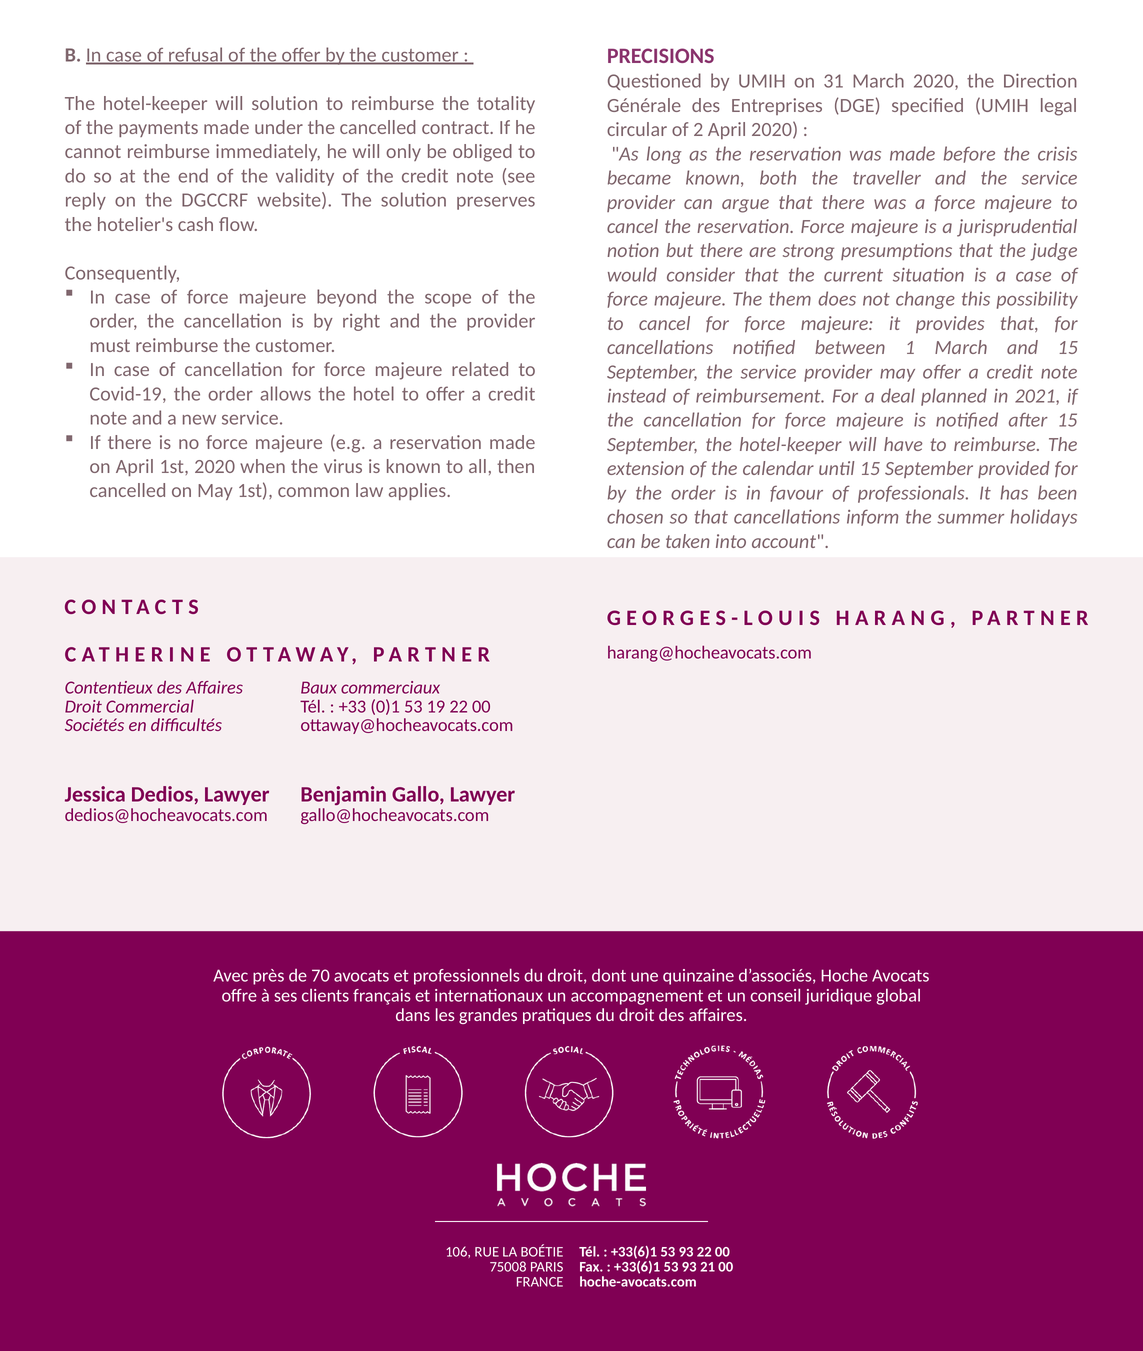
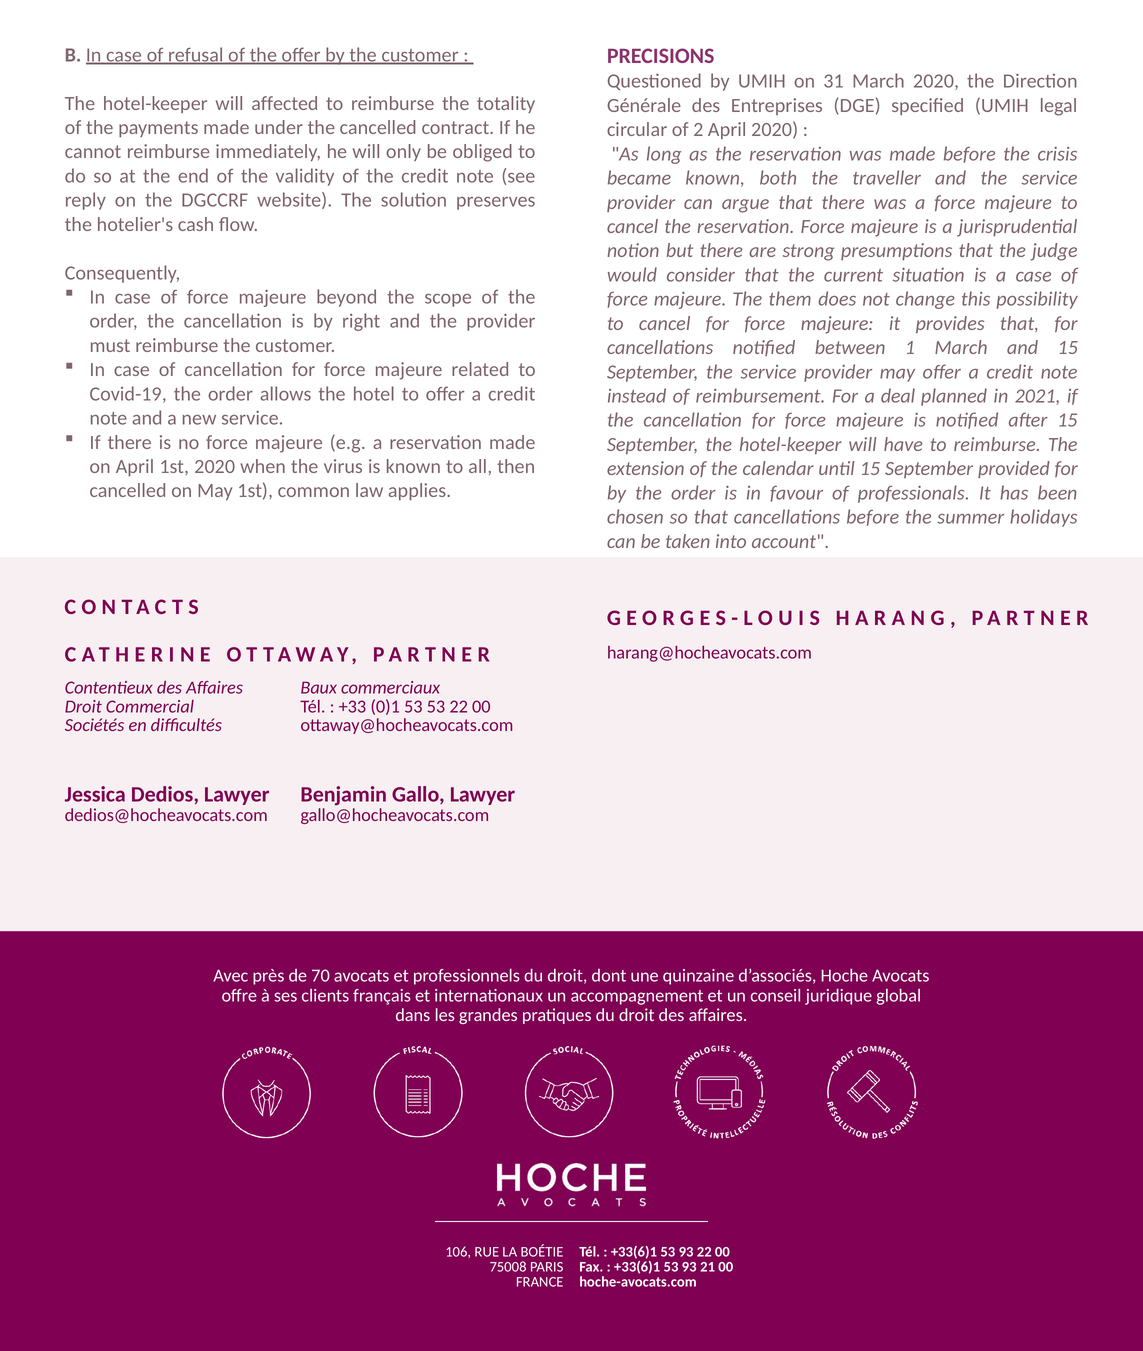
will solution: solution -> affected (285, 103)
cancellations inform: inform -> before (873, 517)
53 19: 19 -> 53 (436, 706)
